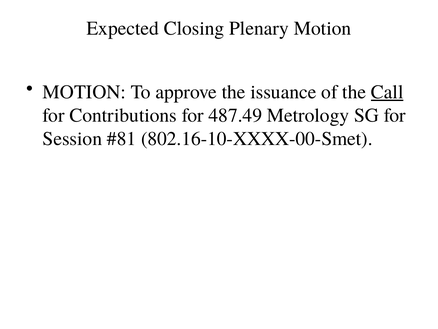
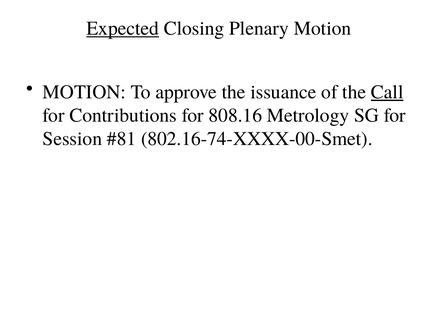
Expected underline: none -> present (123, 28)
487.49: 487.49 -> 808.16 (235, 115)
802.16-10-XXXX-00-Smet: 802.16-10-XXXX-00-Smet -> 802.16-74-XXXX-00-Smet (257, 139)
